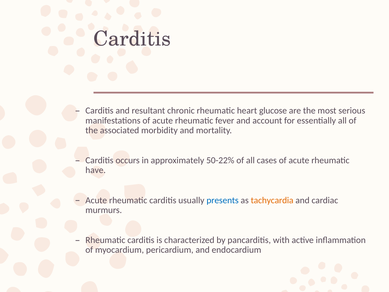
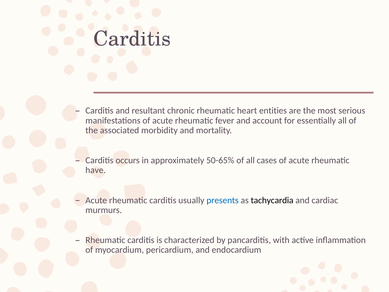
glucose: glucose -> entities (273, 111)
50-22%: 50-22% -> 50-65% (220, 160)
tachycardia colour: orange -> black (272, 200)
